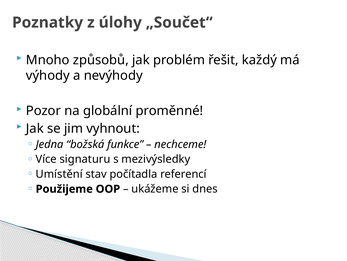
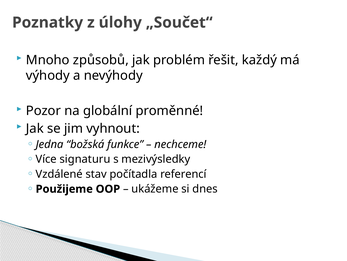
Umístění: Umístění -> Vzdálené (59, 174)
